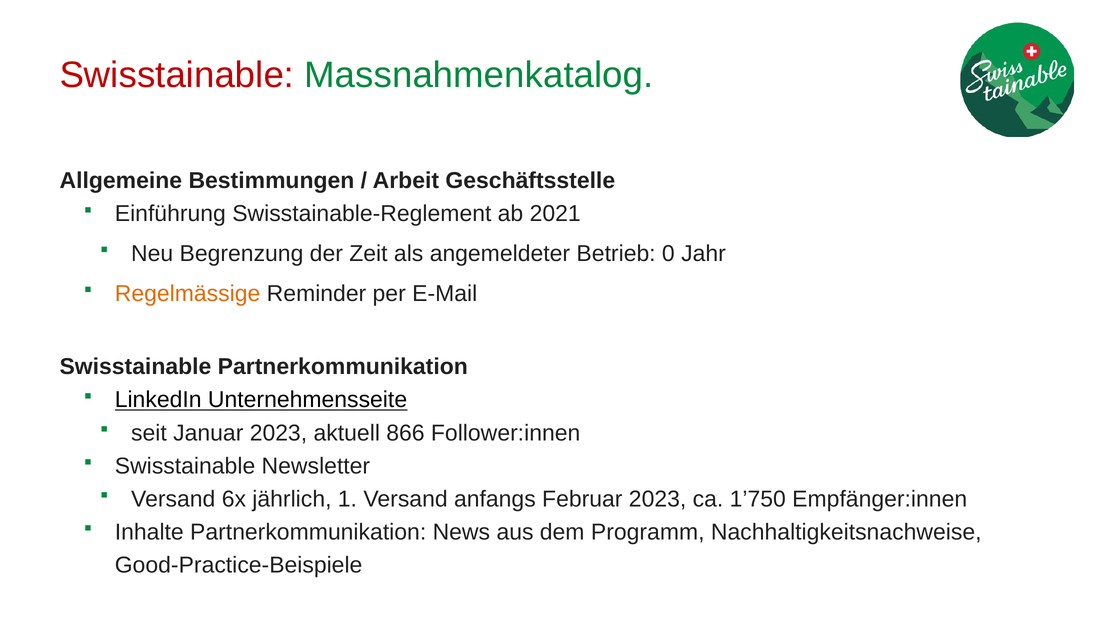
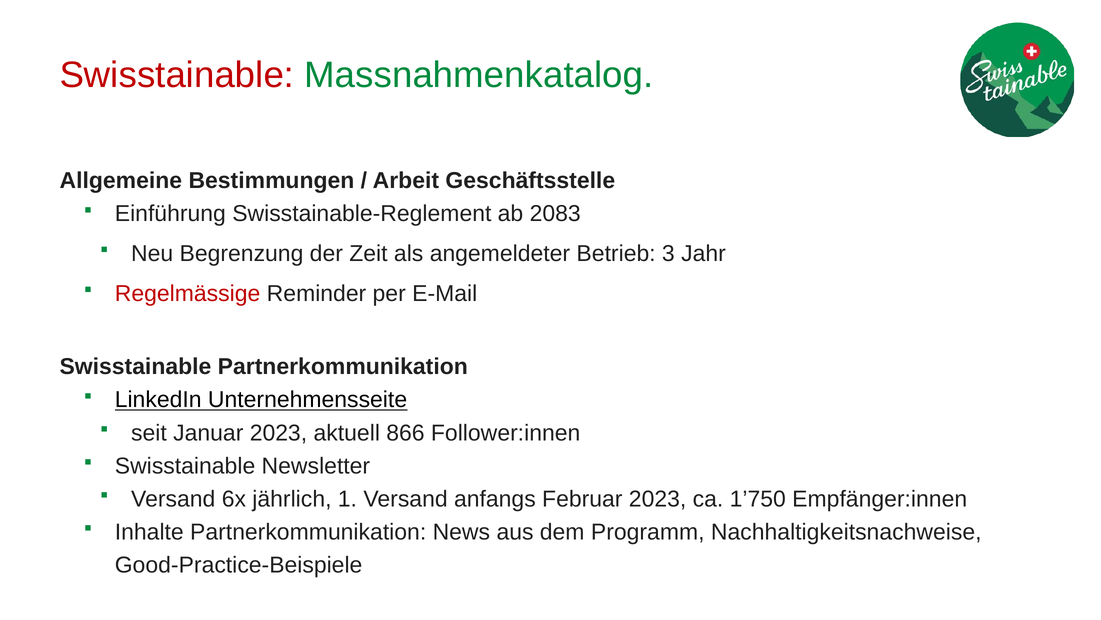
2021: 2021 -> 2083 (555, 214)
0: 0 -> 3 (668, 254)
Regelmässige colour: orange -> red (188, 294)
